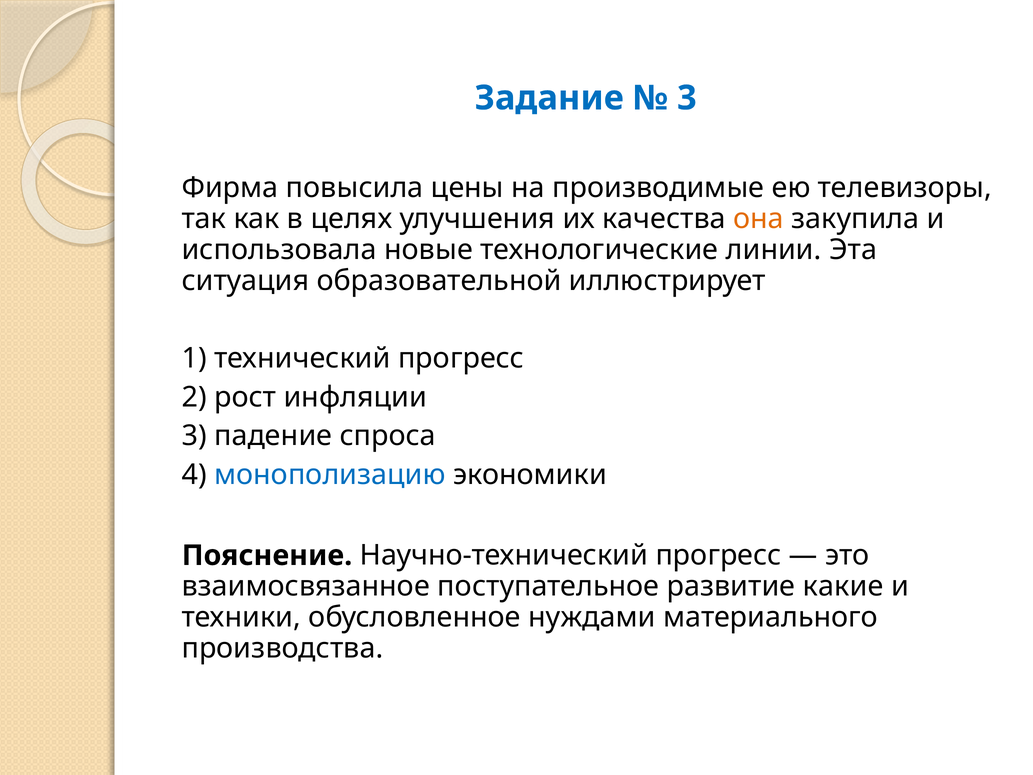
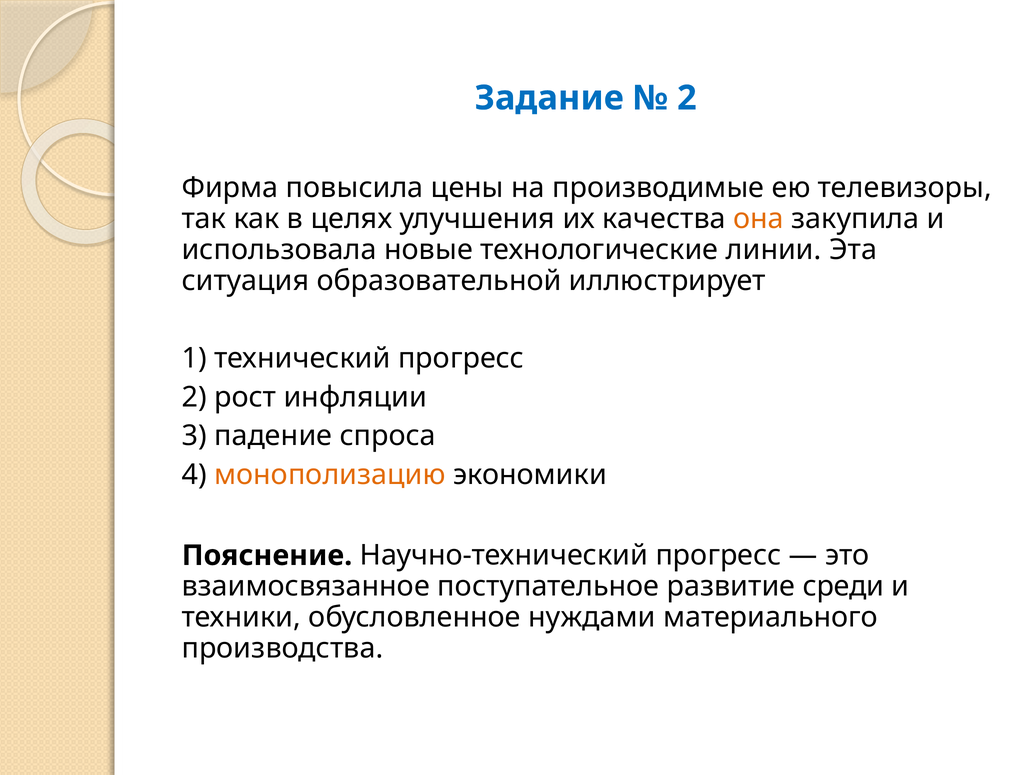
3: 3 -> 2 (687, 98)
монополизацию colour: blue -> orange (330, 474)
какие: какие -> среди (843, 586)
